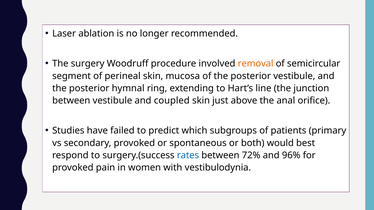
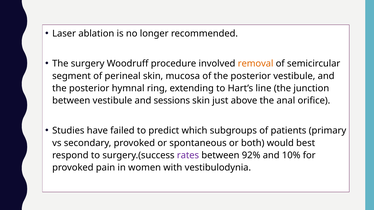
coupled: coupled -> sessions (172, 101)
rates colour: blue -> purple (188, 156)
72%: 72% -> 92% (251, 156)
96%: 96% -> 10% (291, 156)
